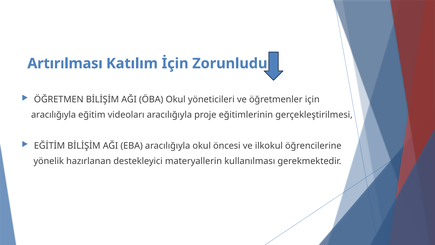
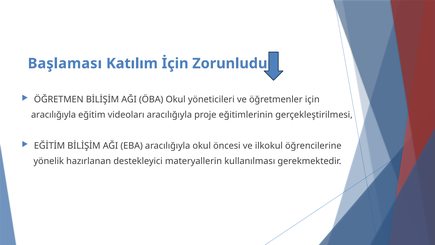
Artırılması: Artırılması -> Başlaması (65, 63)
